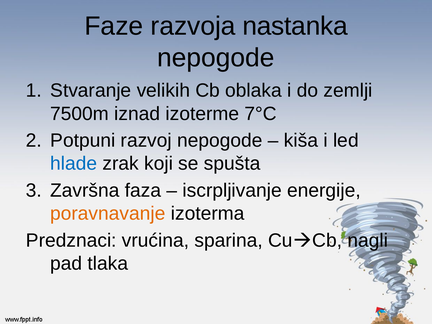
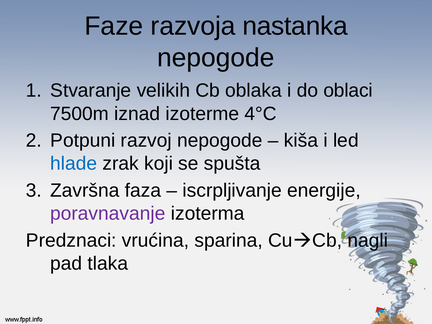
zemlji: zemlji -> oblaci (348, 91)
7°C: 7°C -> 4°C (261, 114)
poravnavanje colour: orange -> purple (108, 214)
